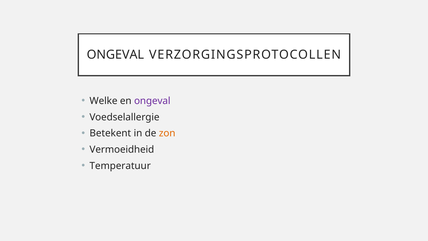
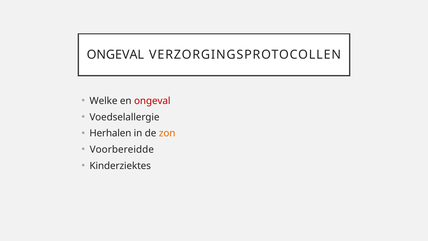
ongeval colour: purple -> red (152, 101)
Betekent: Betekent -> Herhalen (110, 133)
Vermoeidheid: Vermoeidheid -> Voorbereidde (122, 149)
Temperatuur: Temperatuur -> Kinderziektes (120, 166)
